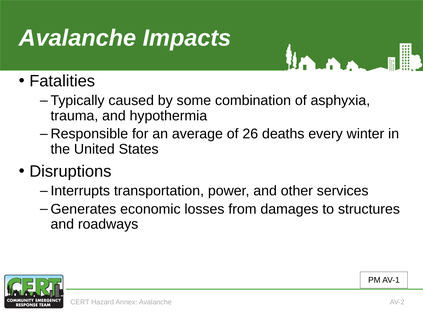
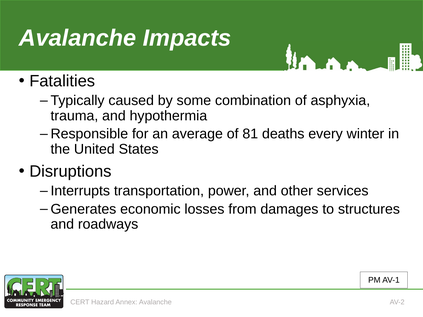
26: 26 -> 81 (250, 134)
